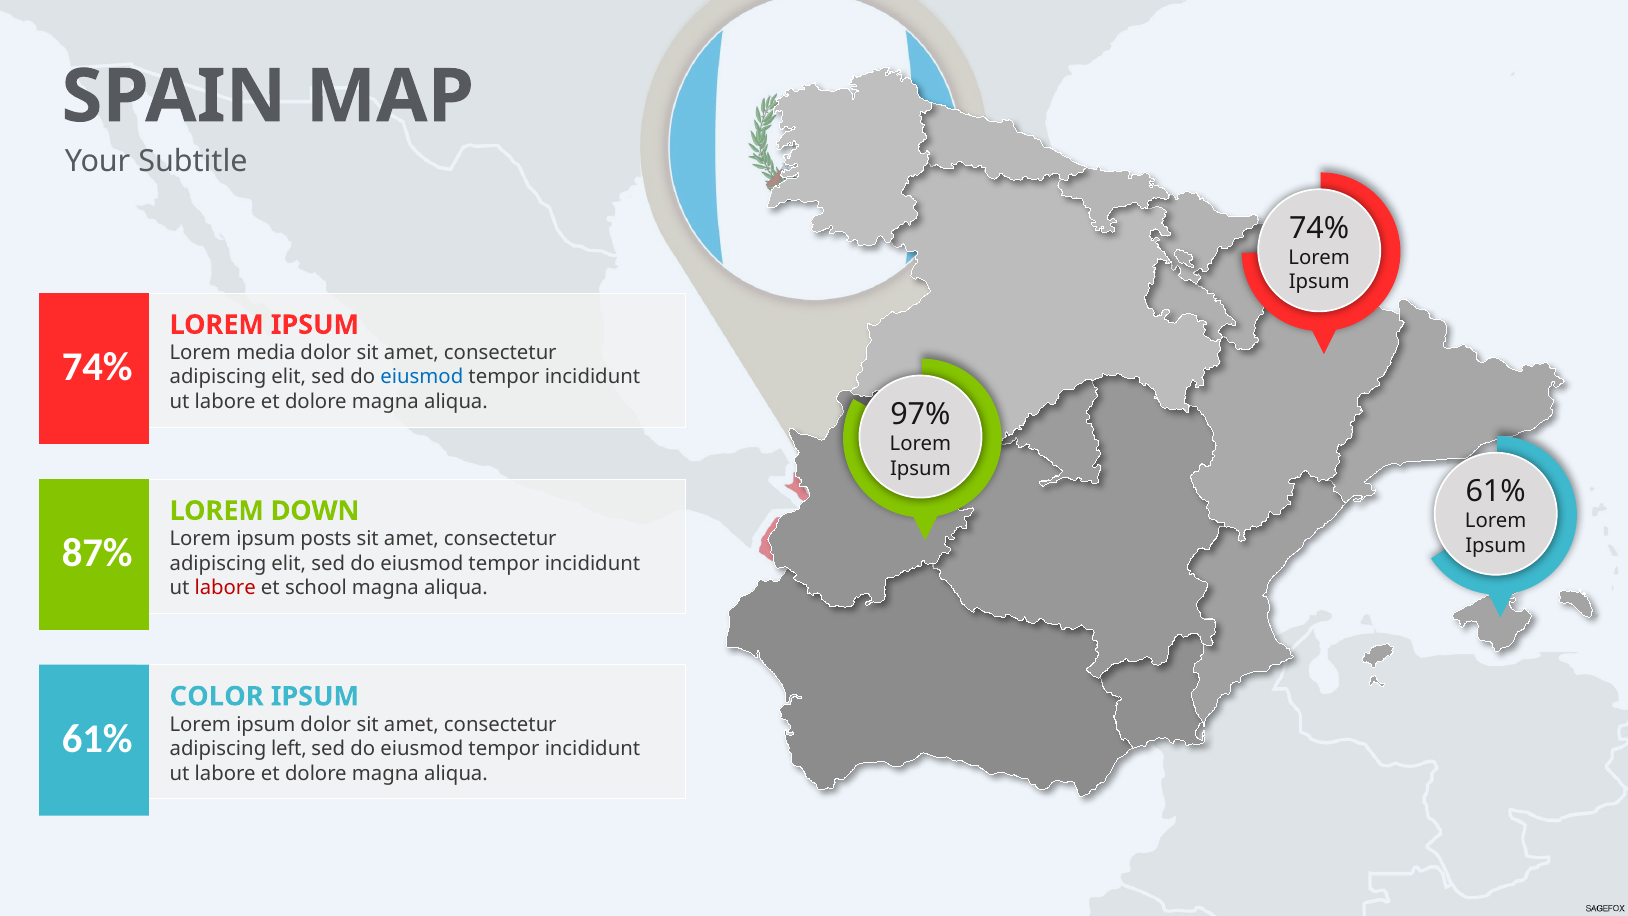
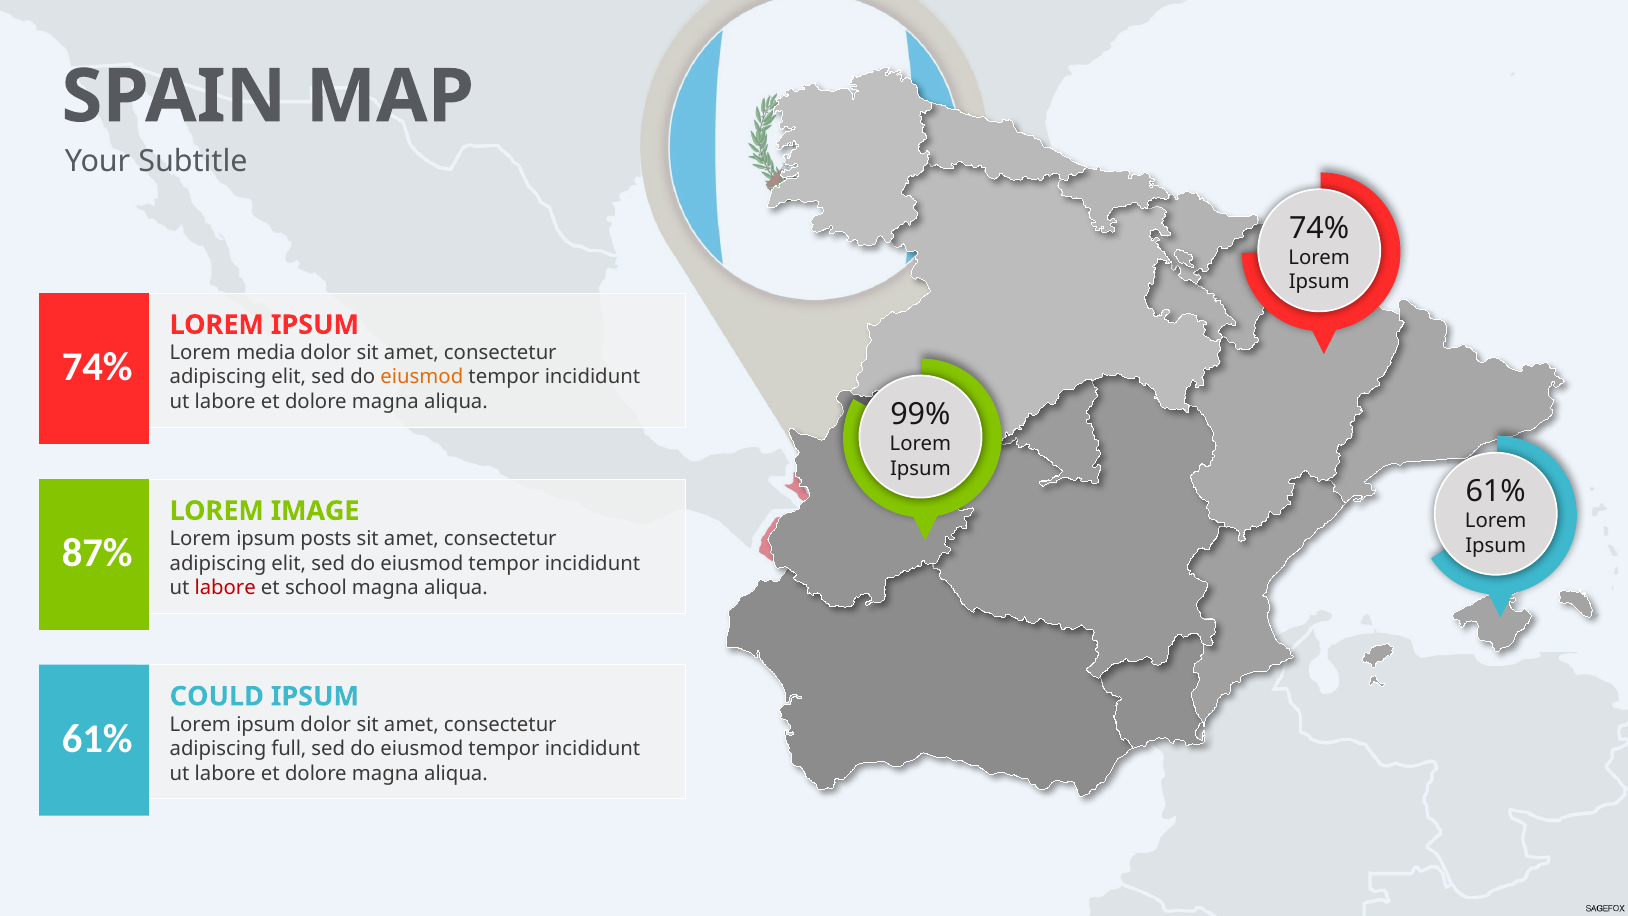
eiusmod colour: blue -> orange (422, 377)
97%: 97% -> 99% (920, 414)
DOWN: DOWN -> IMAGE (315, 511)
COLOR: COLOR -> COULD (217, 696)
left: left -> full (289, 749)
